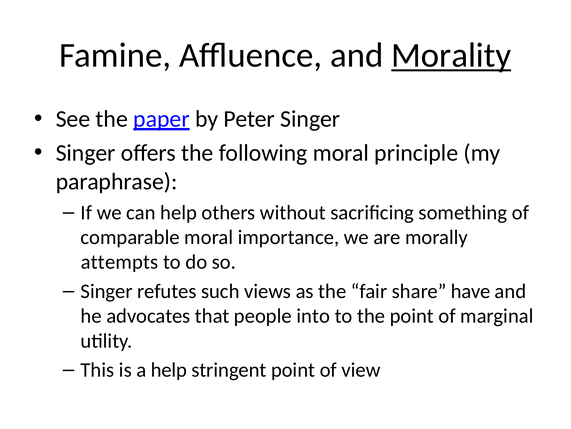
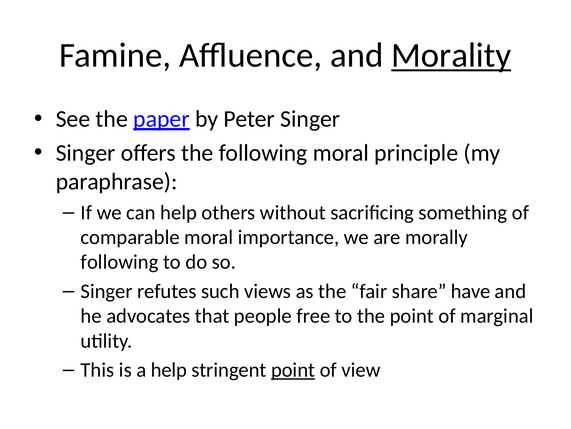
attempts: attempts -> following (120, 262)
into: into -> free (313, 316)
point underline: none -> present (293, 370)
